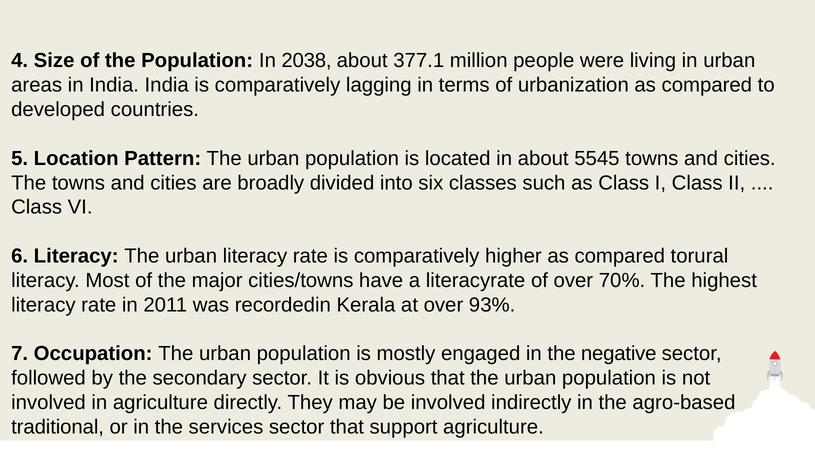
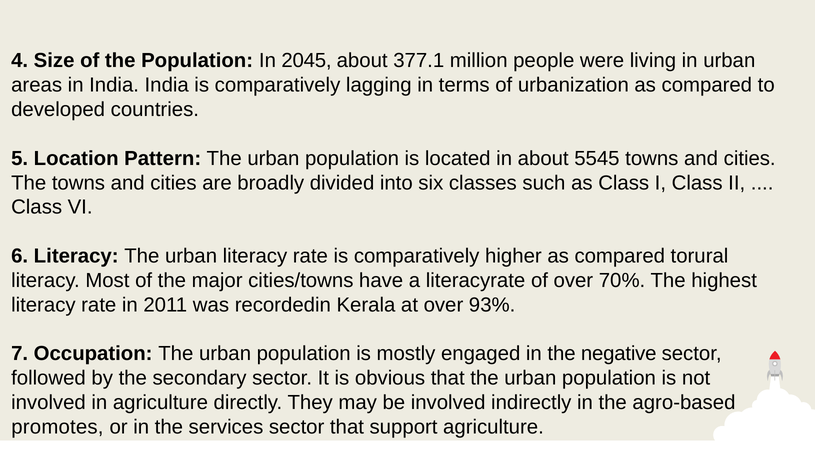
2038: 2038 -> 2045 (306, 61)
traditional: traditional -> promotes (57, 427)
